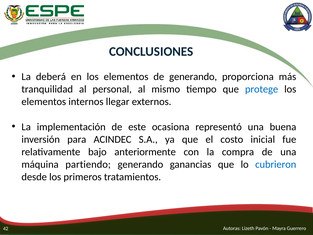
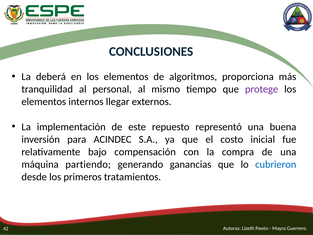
de generando: generando -> algoritmos (193, 77)
protege colour: blue -> purple (262, 89)
ocasiona: ocasiona -> repuesto (171, 127)
anteriormente: anteriormente -> compensación (145, 152)
